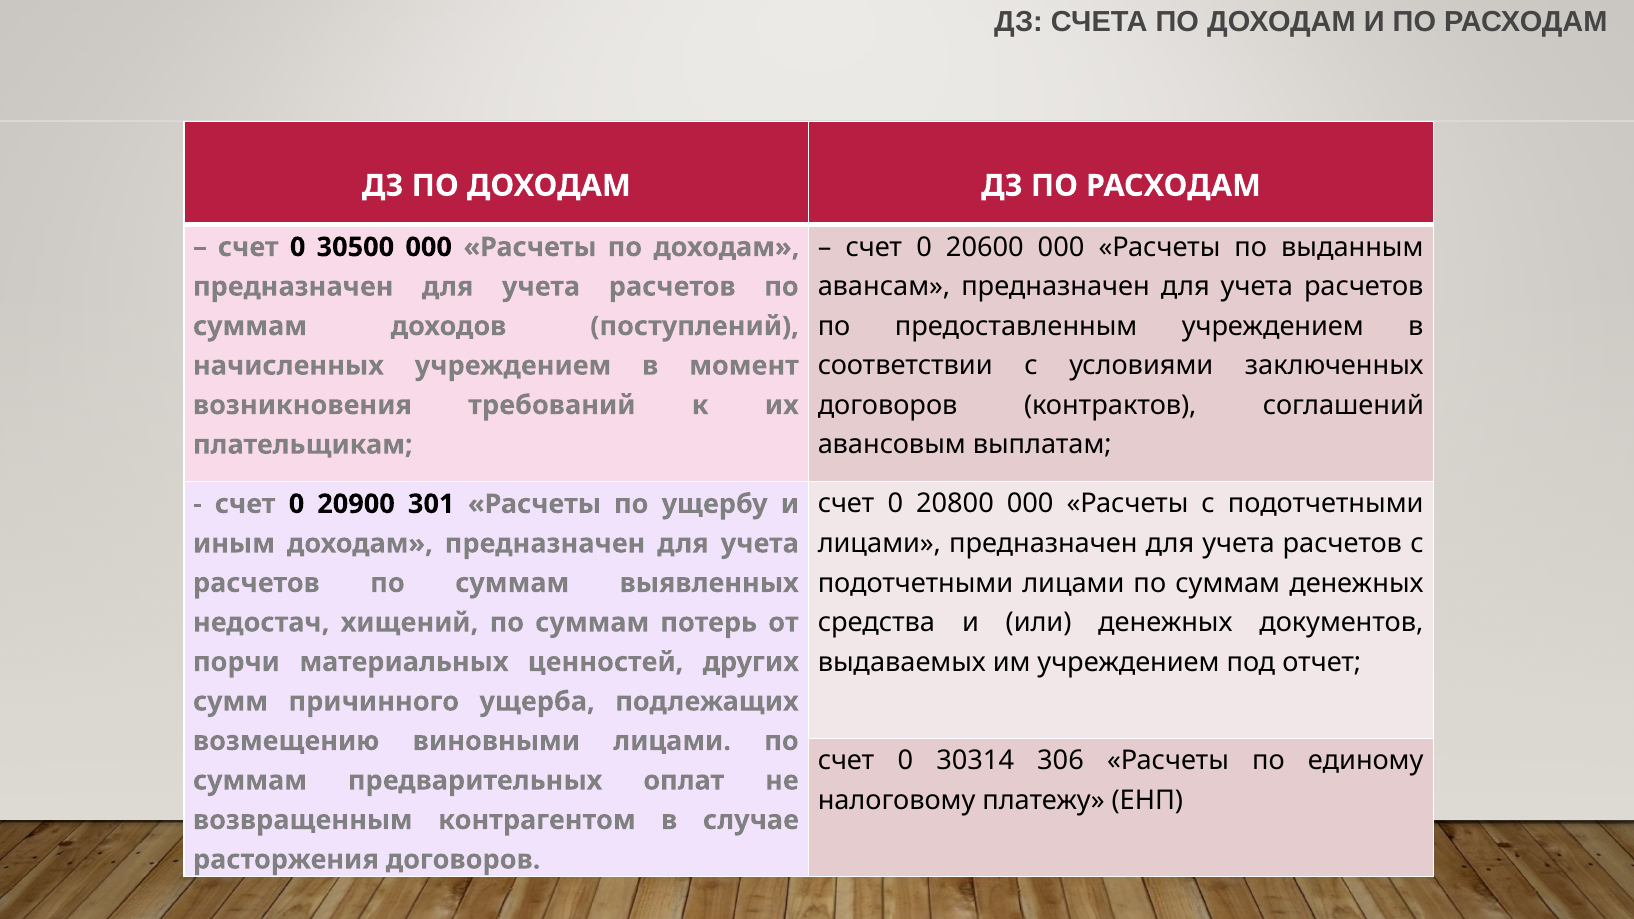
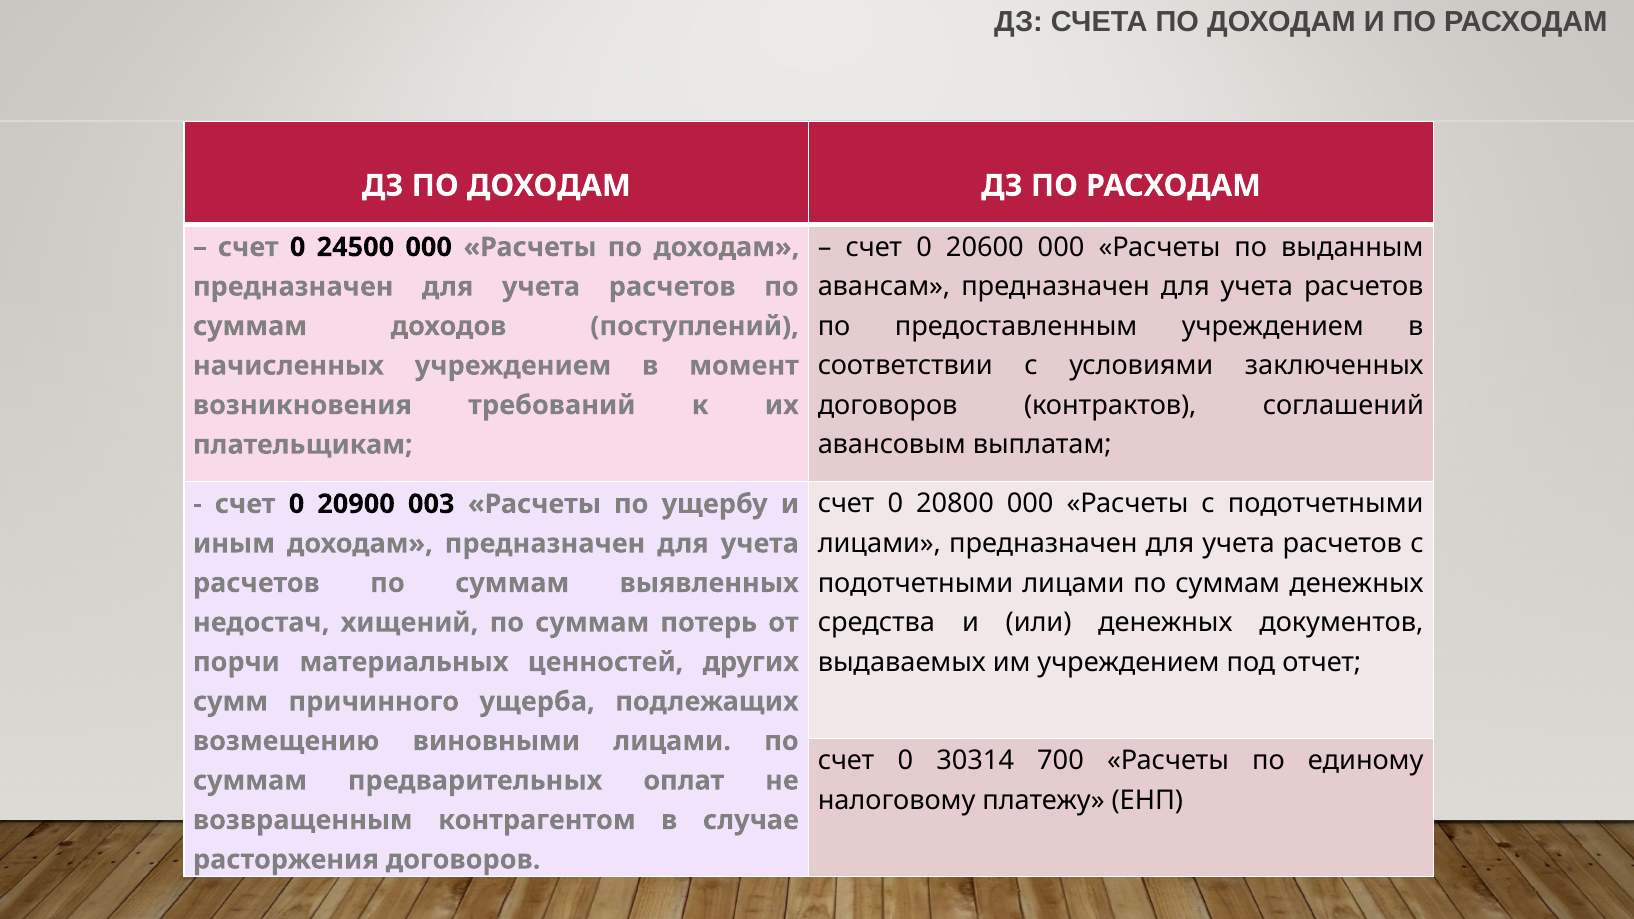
30500: 30500 -> 24500 (355, 247)
301: 301 -> 003 (431, 504)
306: 306 -> 700 (1061, 761)
